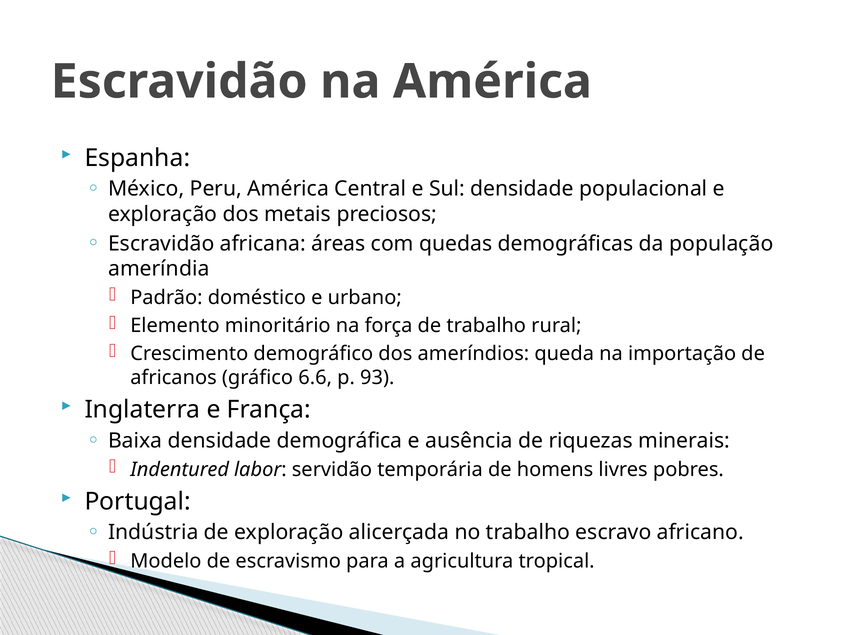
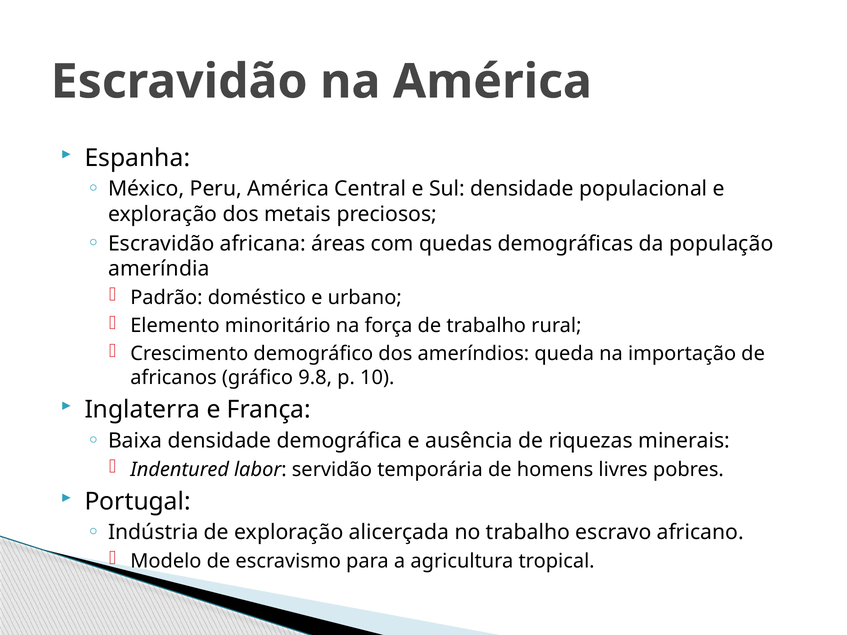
6.6: 6.6 -> 9.8 (315, 378)
93: 93 -> 10 (377, 378)
